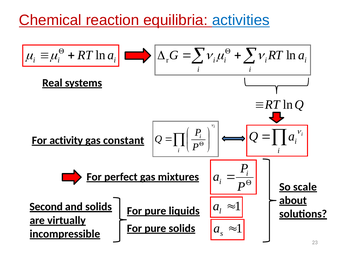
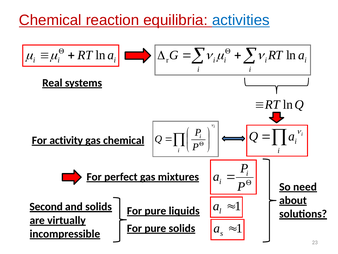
gas constant: constant -> chemical (124, 140)
scale: scale -> need (305, 187)
